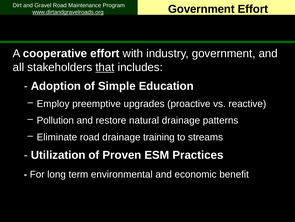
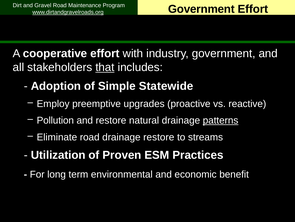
Education: Education -> Statewide (166, 86)
patterns underline: none -> present (221, 120)
drainage training: training -> restore (159, 137)
